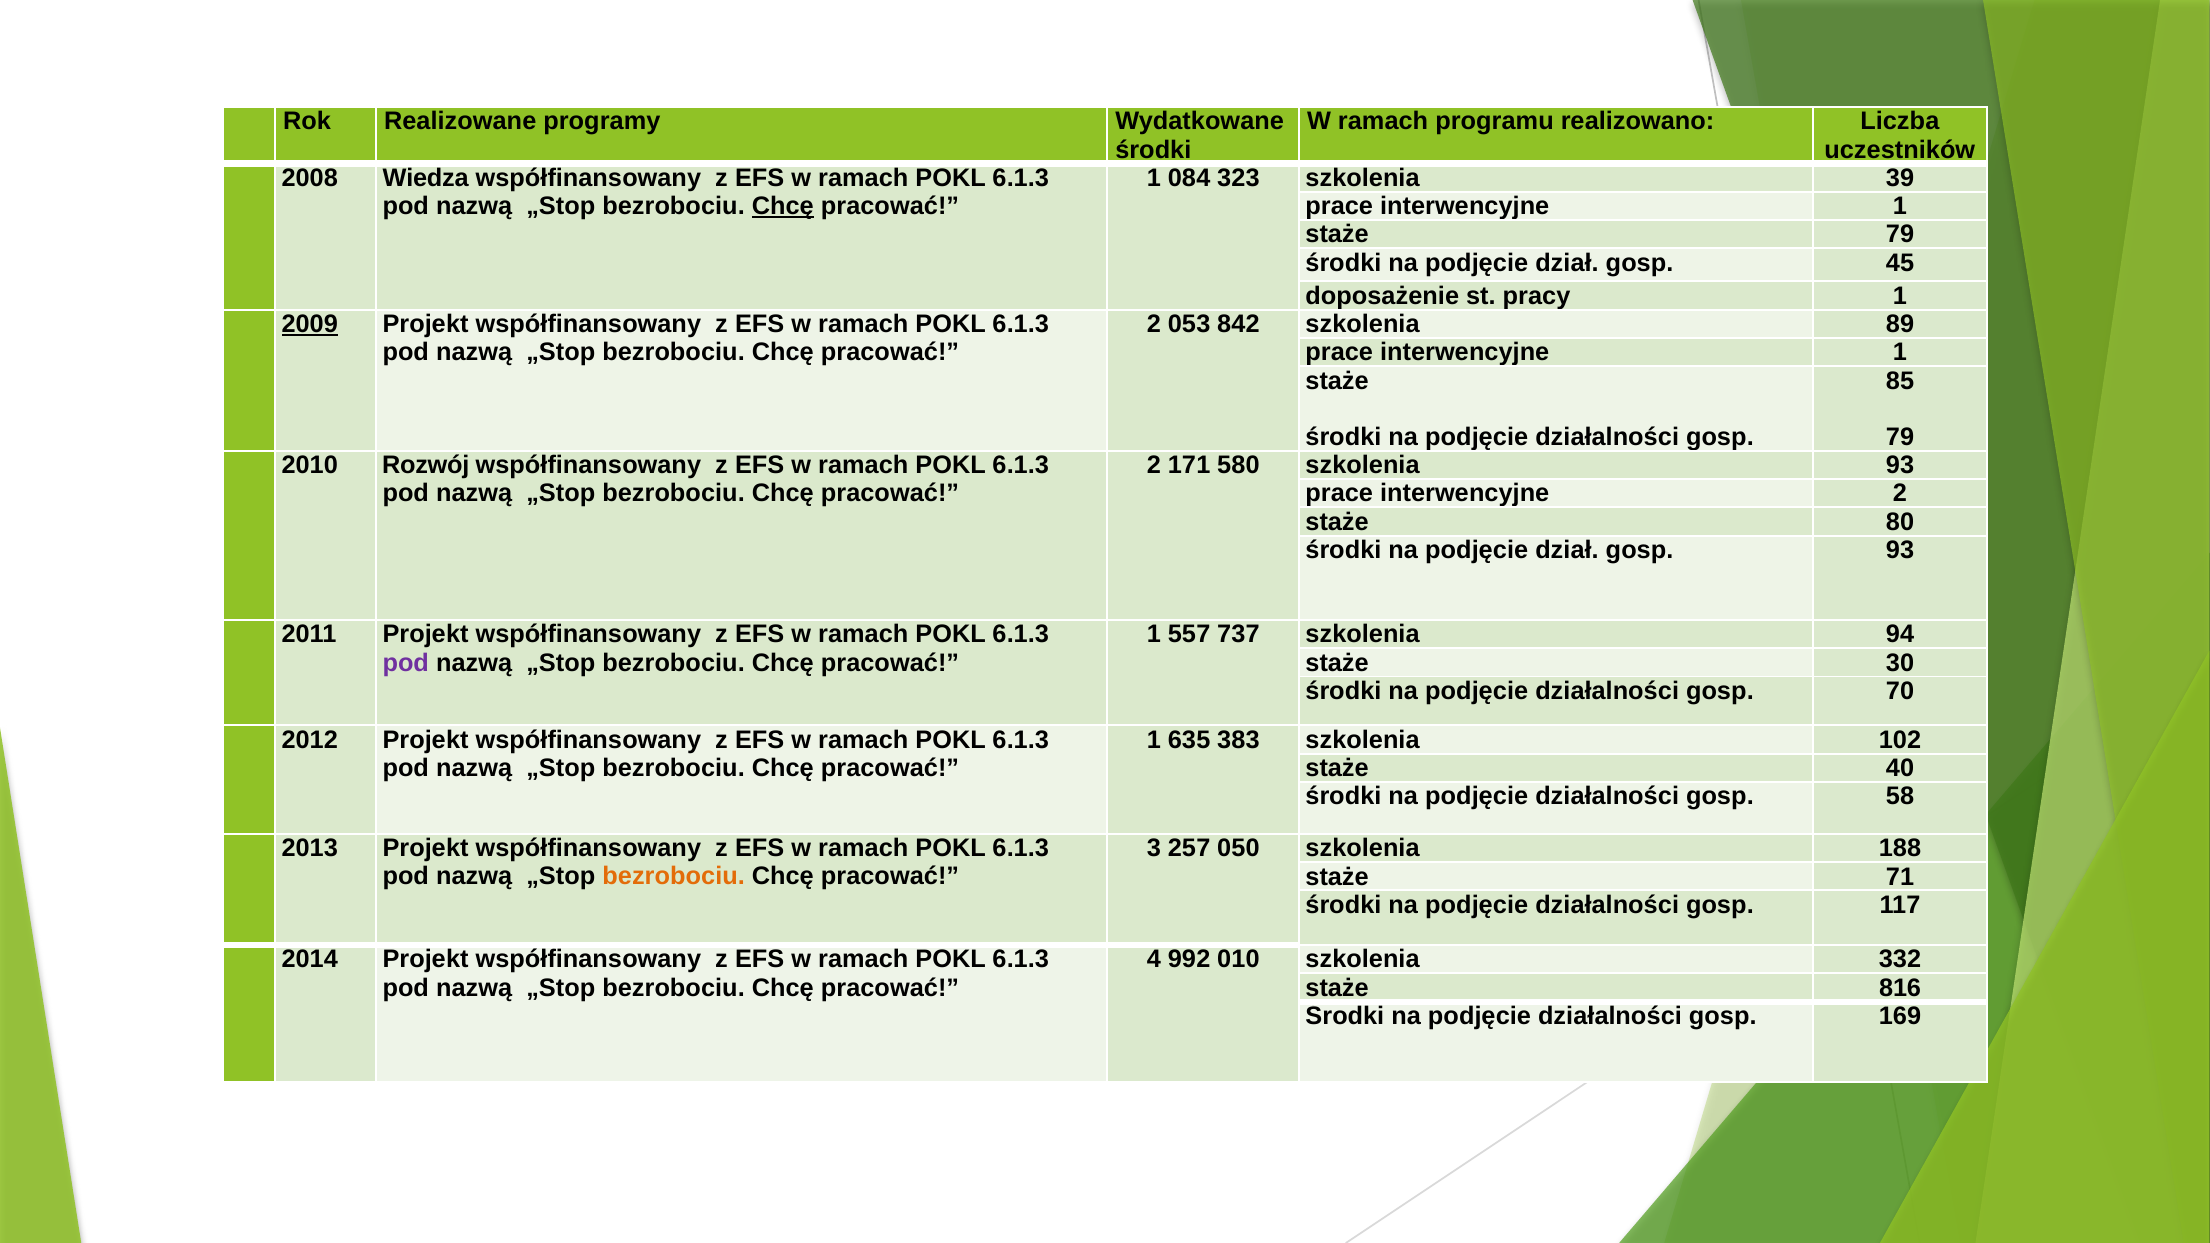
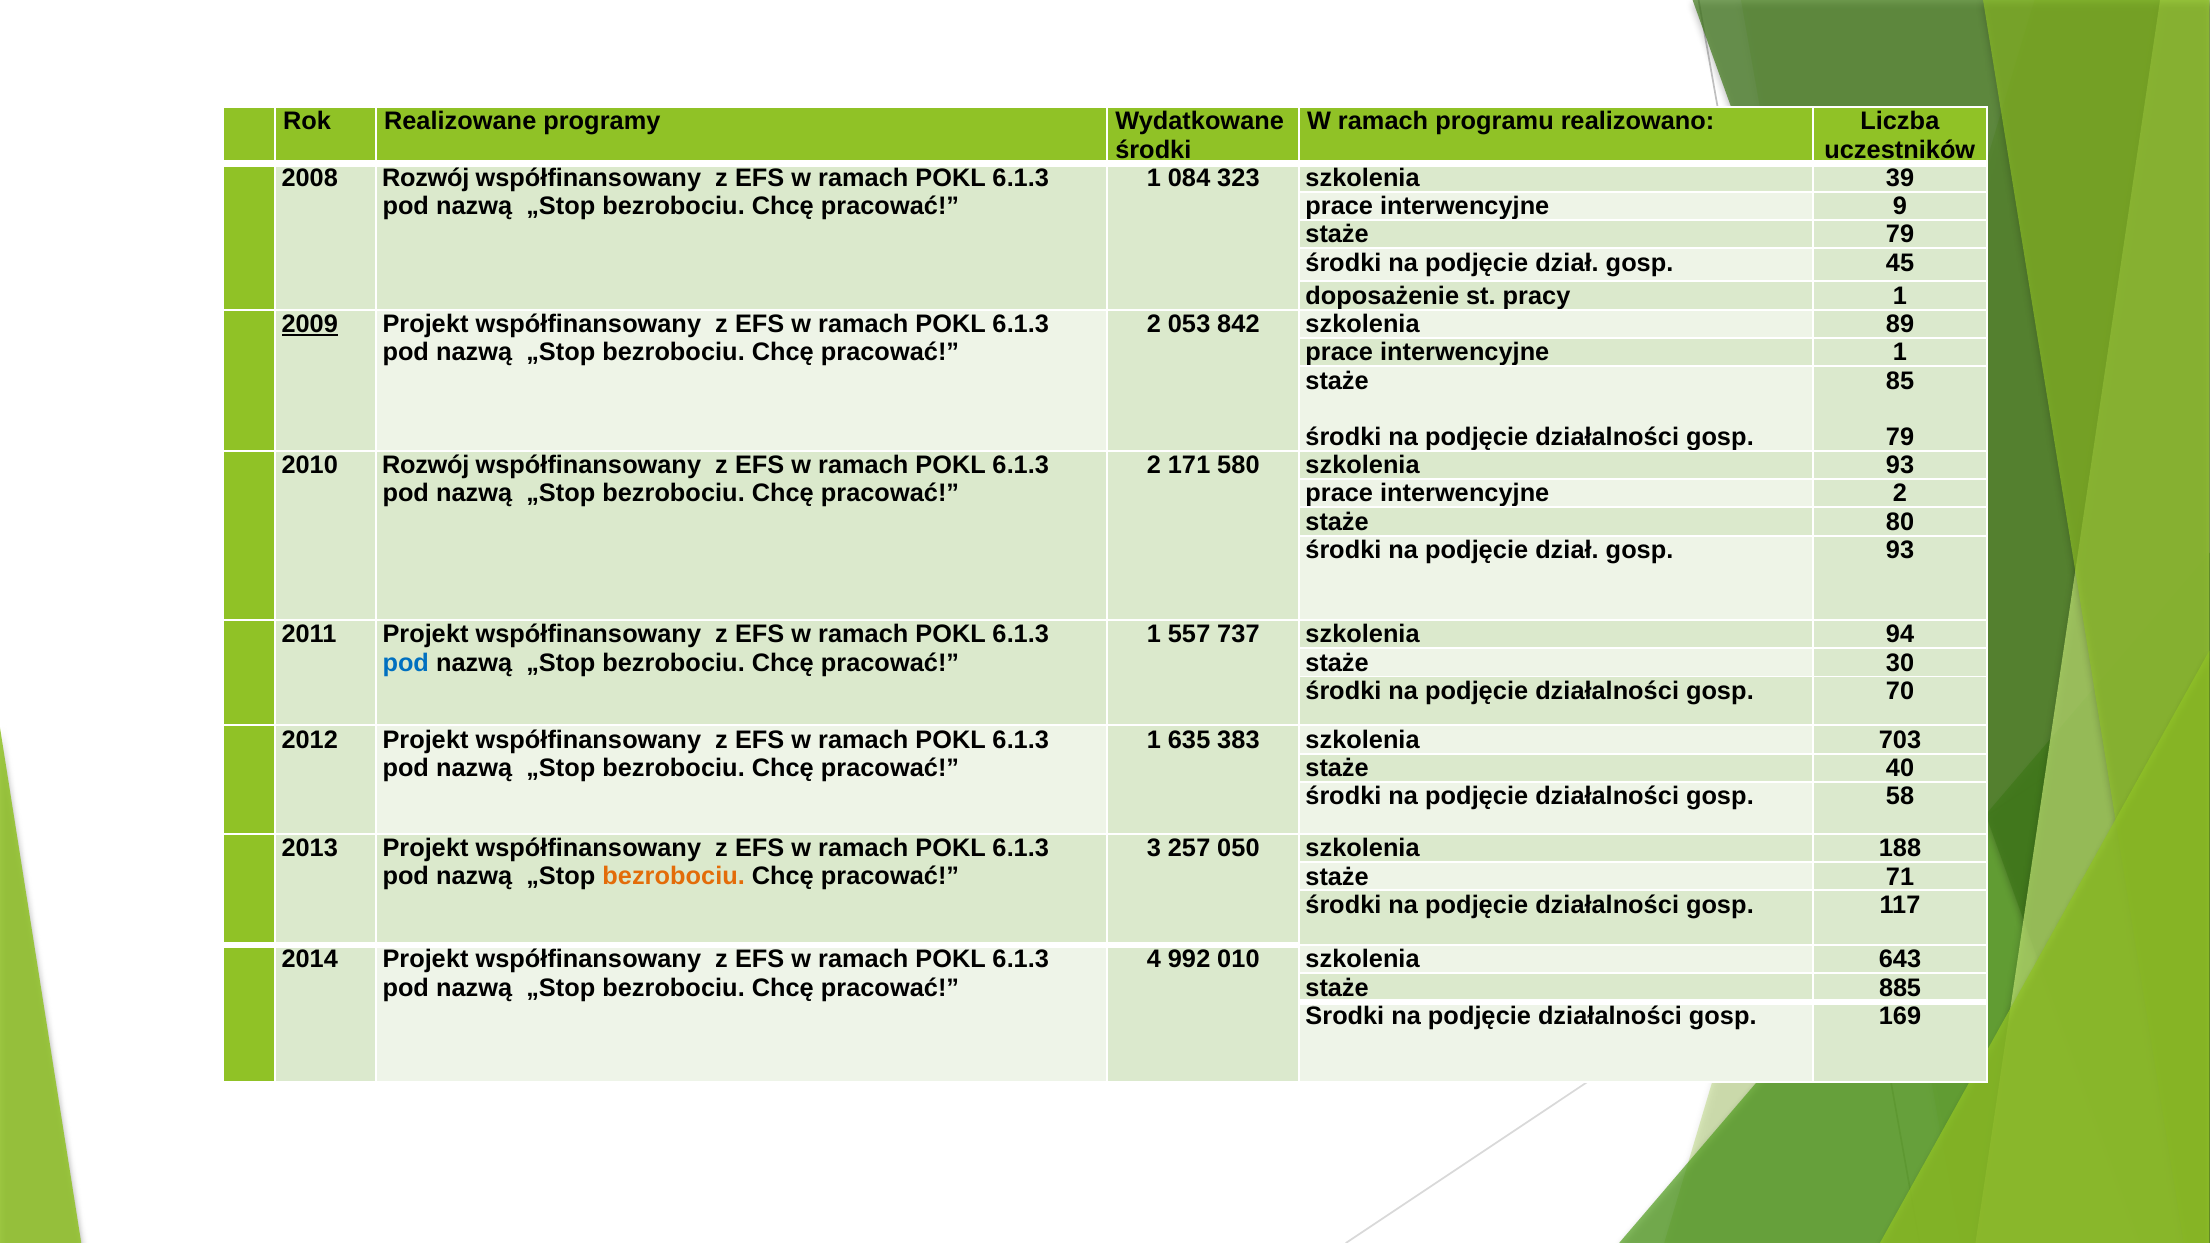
2008 Wiedza: Wiedza -> Rozwój (426, 178)
Chcę underline: present -> none (783, 206)
1: 1 -> 9 (1900, 206)
pod colour: purple -> blue (406, 663)
102: 102 -> 703 (1900, 740)
332: 332 -> 643 (1900, 960)
816: 816 -> 885 (1900, 988)
